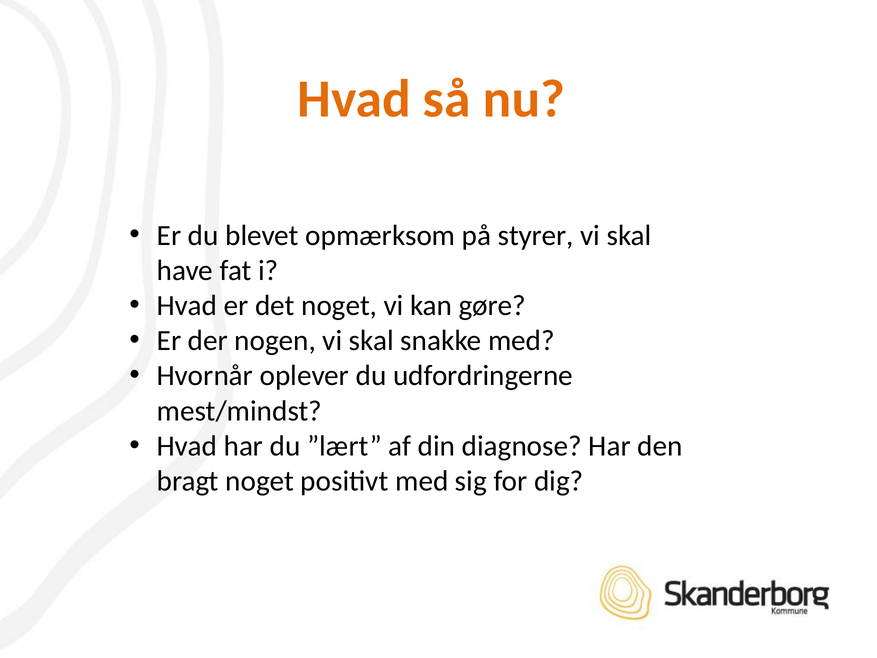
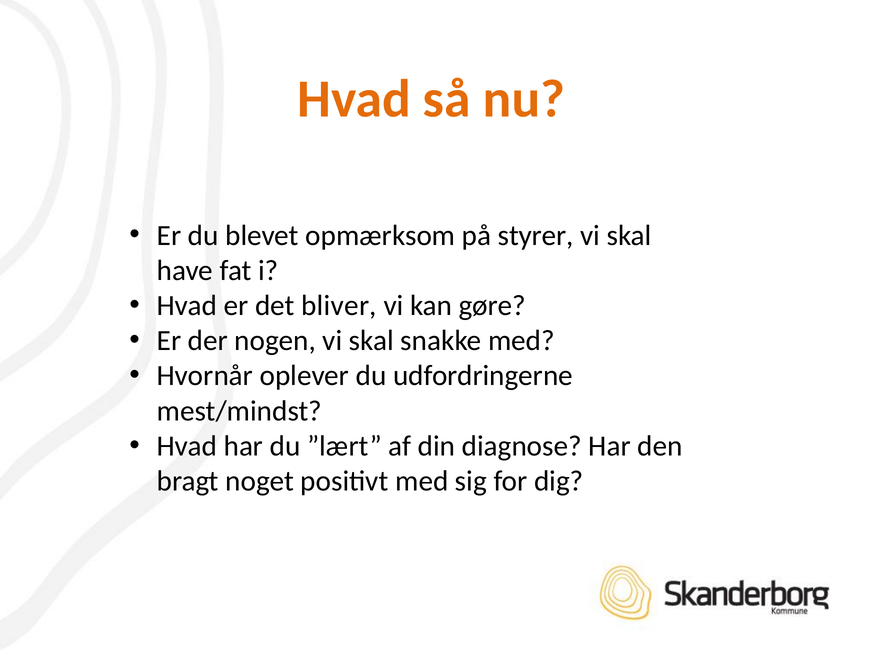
det noget: noget -> bliver (339, 306)
